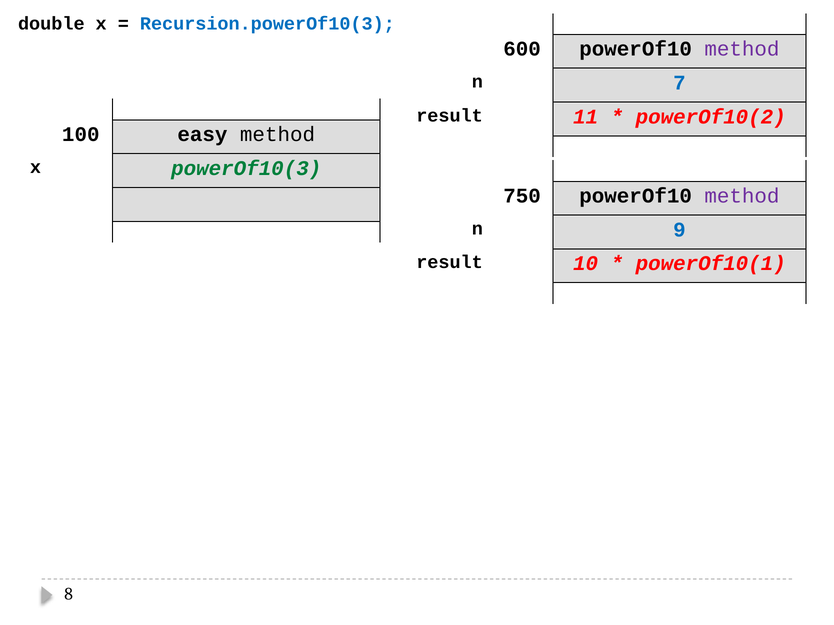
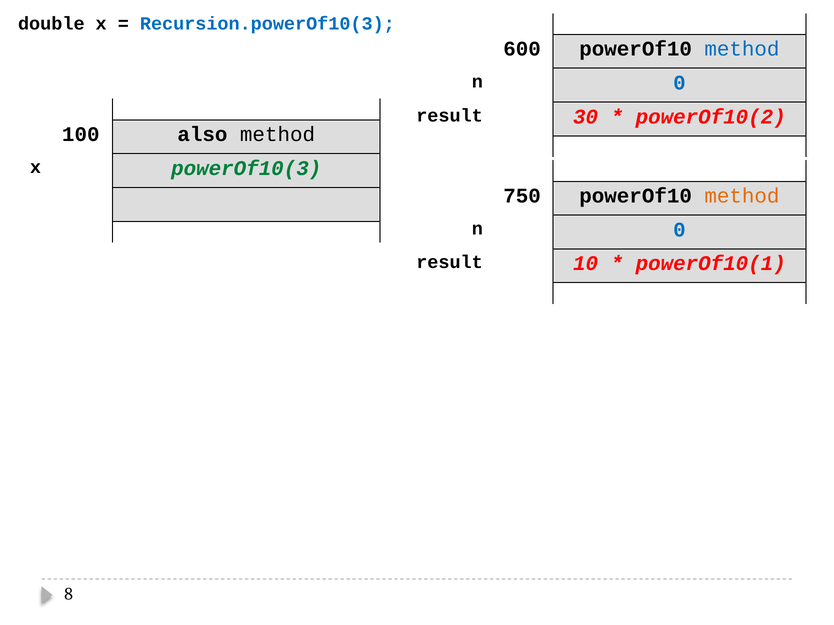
method colour: purple -> blue (742, 49)
7: 7 -> 0 (679, 83)
11: 11 -> 30 (586, 117)
easy: easy -> also (202, 135)
method colour: purple -> orange (742, 196)
9: 9 -> 0 (679, 230)
